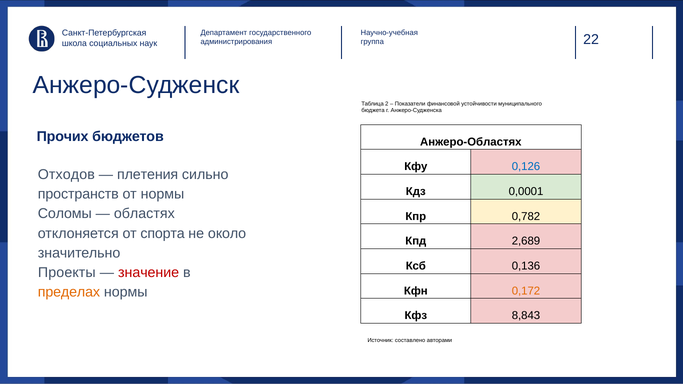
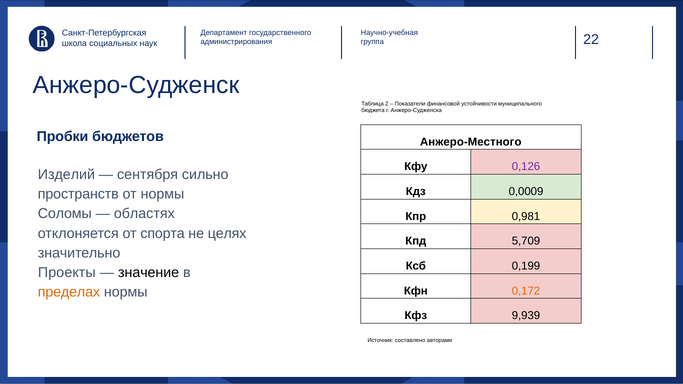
Прочих: Прочих -> Пробки (63, 137)
Анжеро-Областях: Анжеро-Областях -> Анжеро-Местного (471, 142)
0,126 colour: blue -> purple (526, 167)
Отходов: Отходов -> Изделий (66, 175)
плетения: плетения -> сентября (148, 175)
0,0001: 0,0001 -> 0,0009 (526, 192)
0,782: 0,782 -> 0,981 (526, 216)
около: около -> целях (227, 233)
2,689: 2,689 -> 5,709 (526, 241)
0,136: 0,136 -> 0,199 (526, 266)
значение colour: red -> black (149, 273)
8,843: 8,843 -> 9,939 (526, 316)
